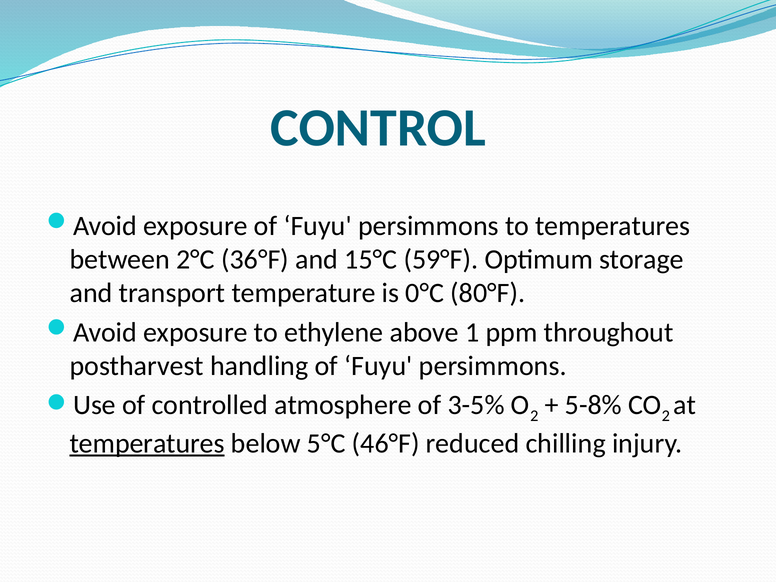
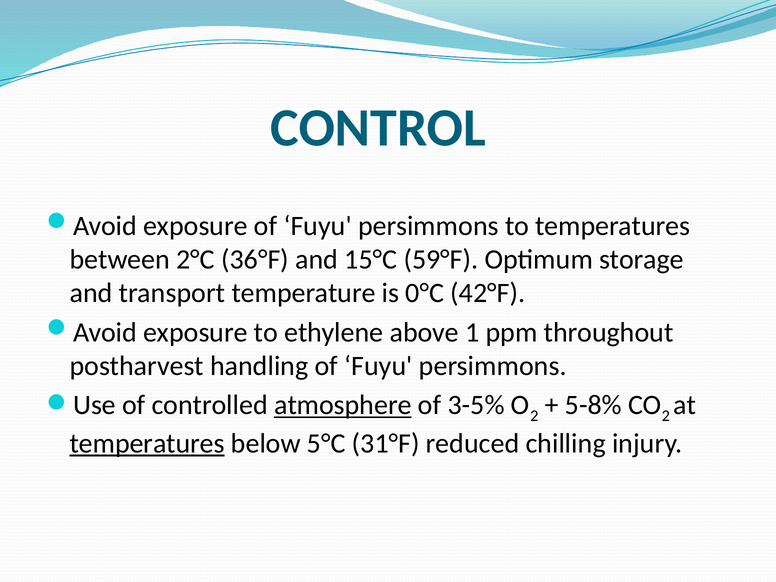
80°F: 80°F -> 42°F (488, 293)
atmosphere underline: none -> present (343, 405)
46°F: 46°F -> 31°F (386, 443)
